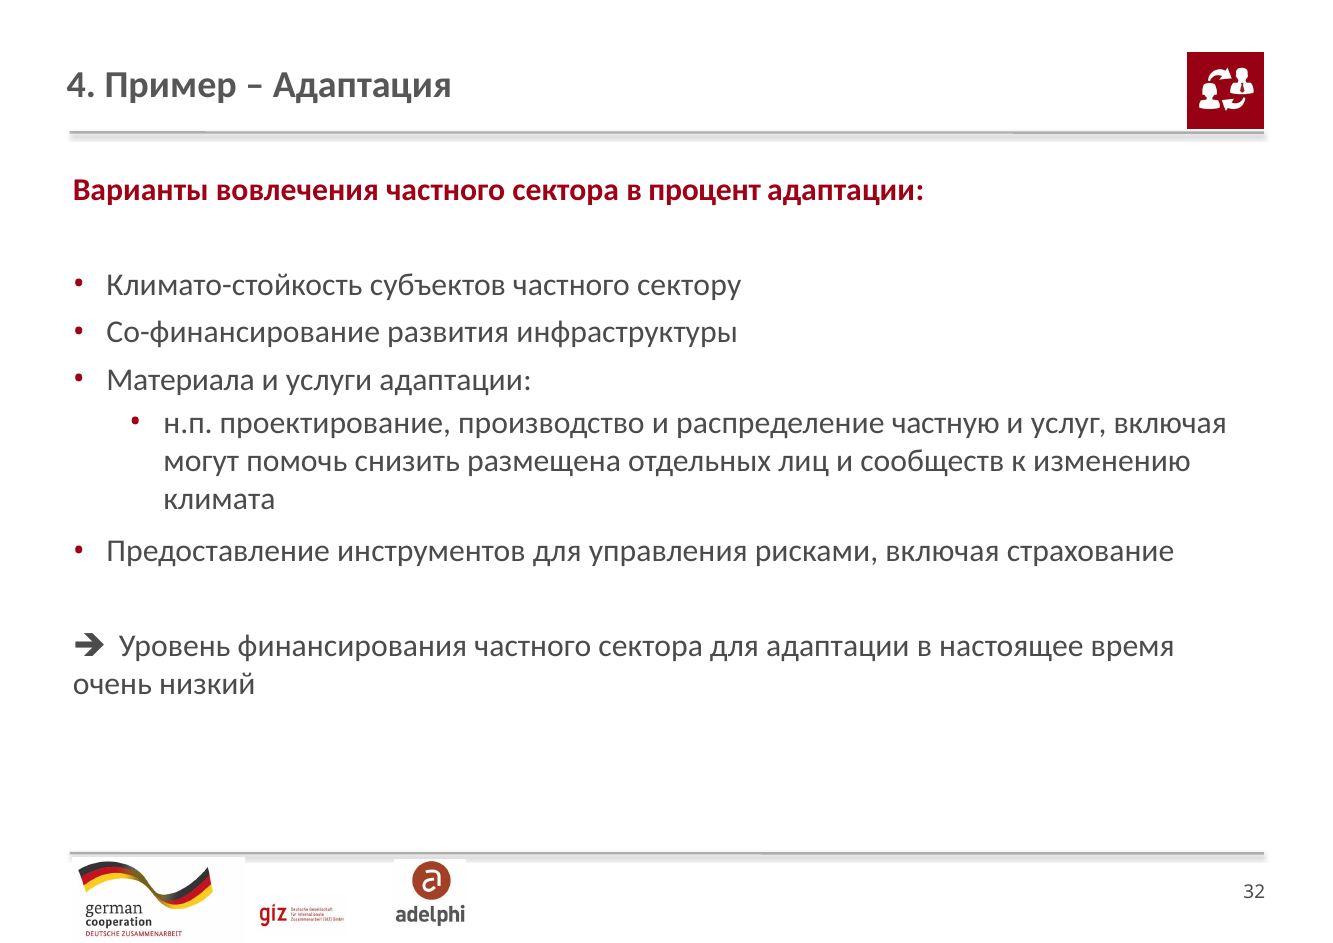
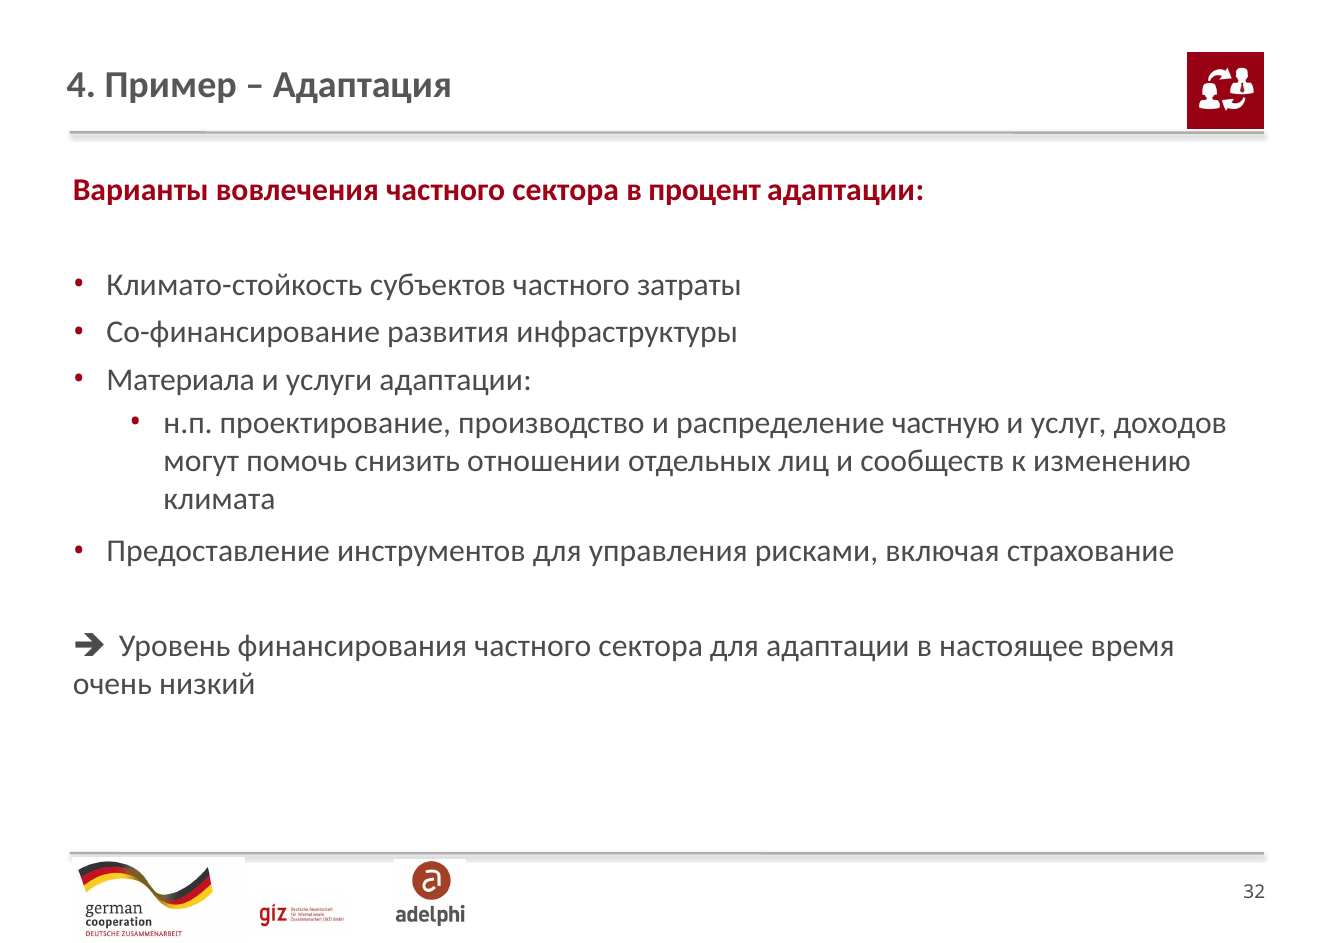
сектору: сектору -> затраты (689, 285)
услуг включая: включая -> доходов (1170, 423)
размещена: размещена -> отношении (544, 461)
